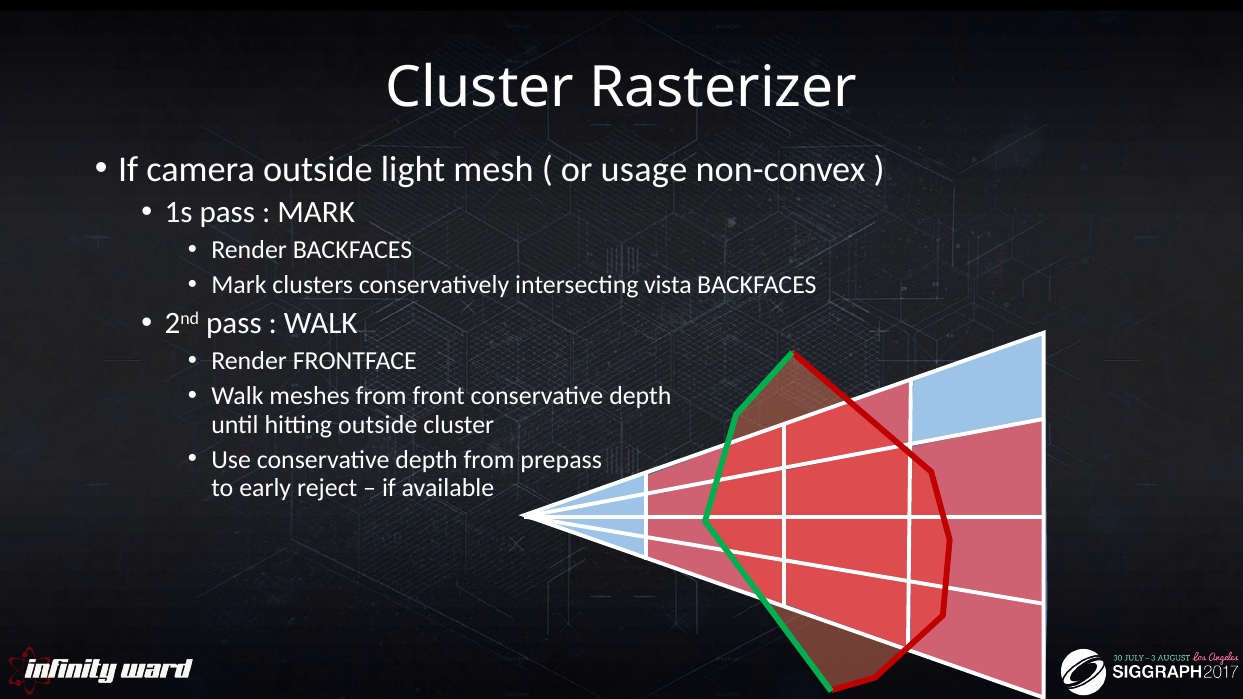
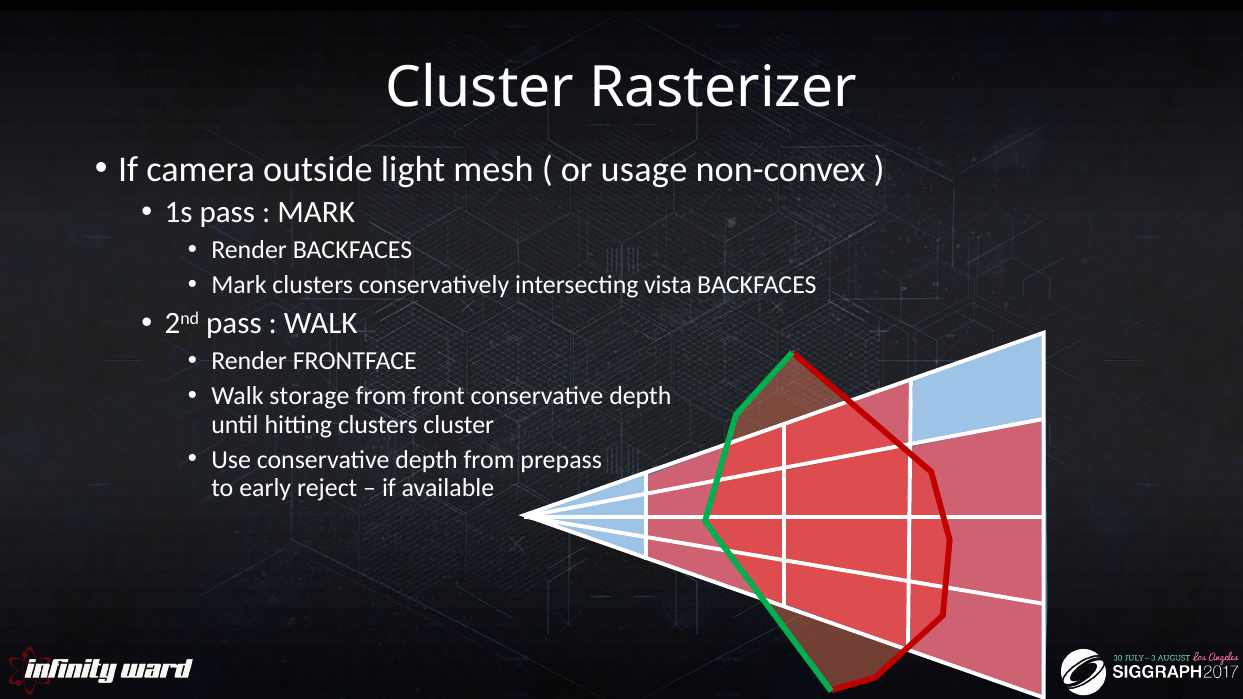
meshes: meshes -> storage (309, 396)
hitting outside: outside -> clusters (378, 425)
